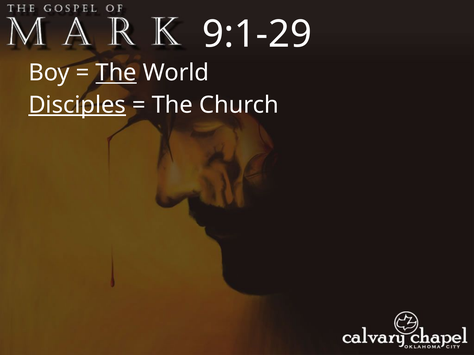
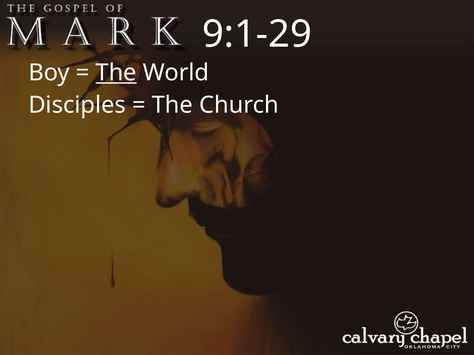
Disciples underline: present -> none (77, 105)
